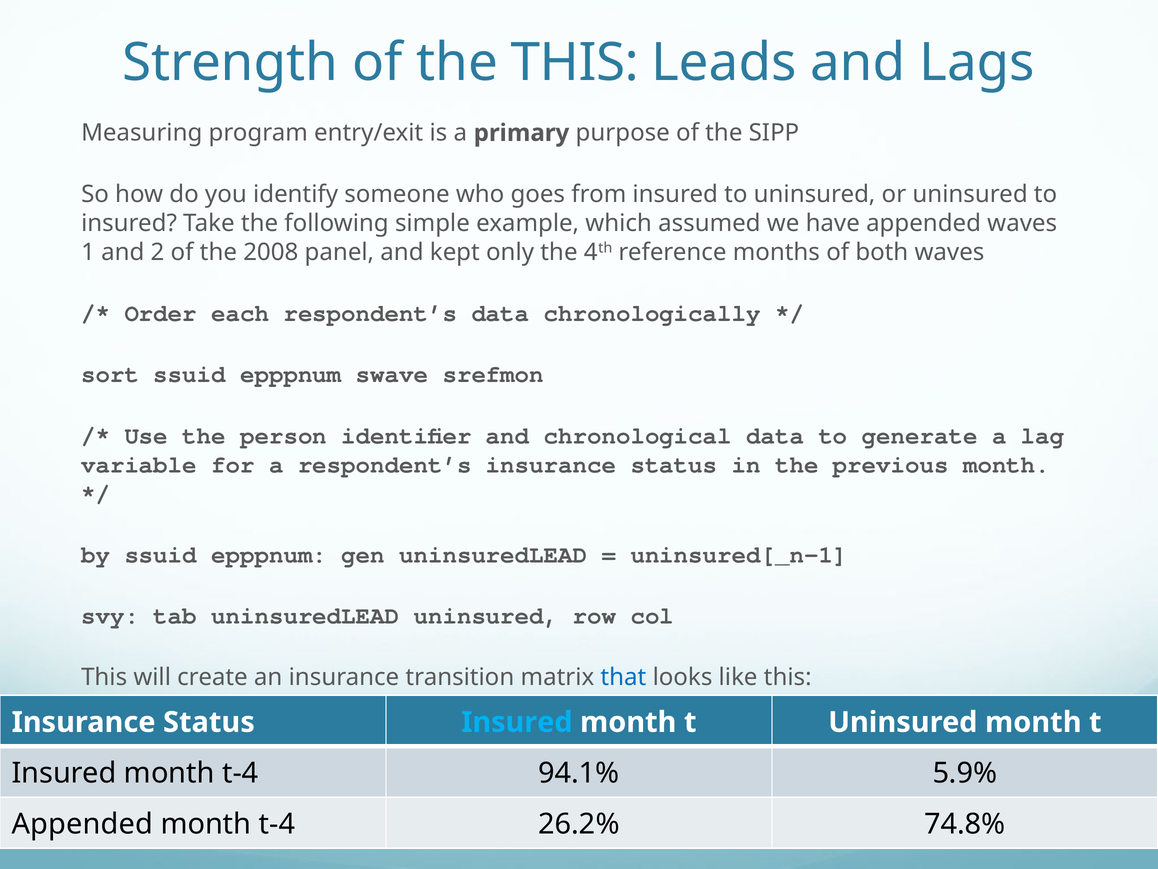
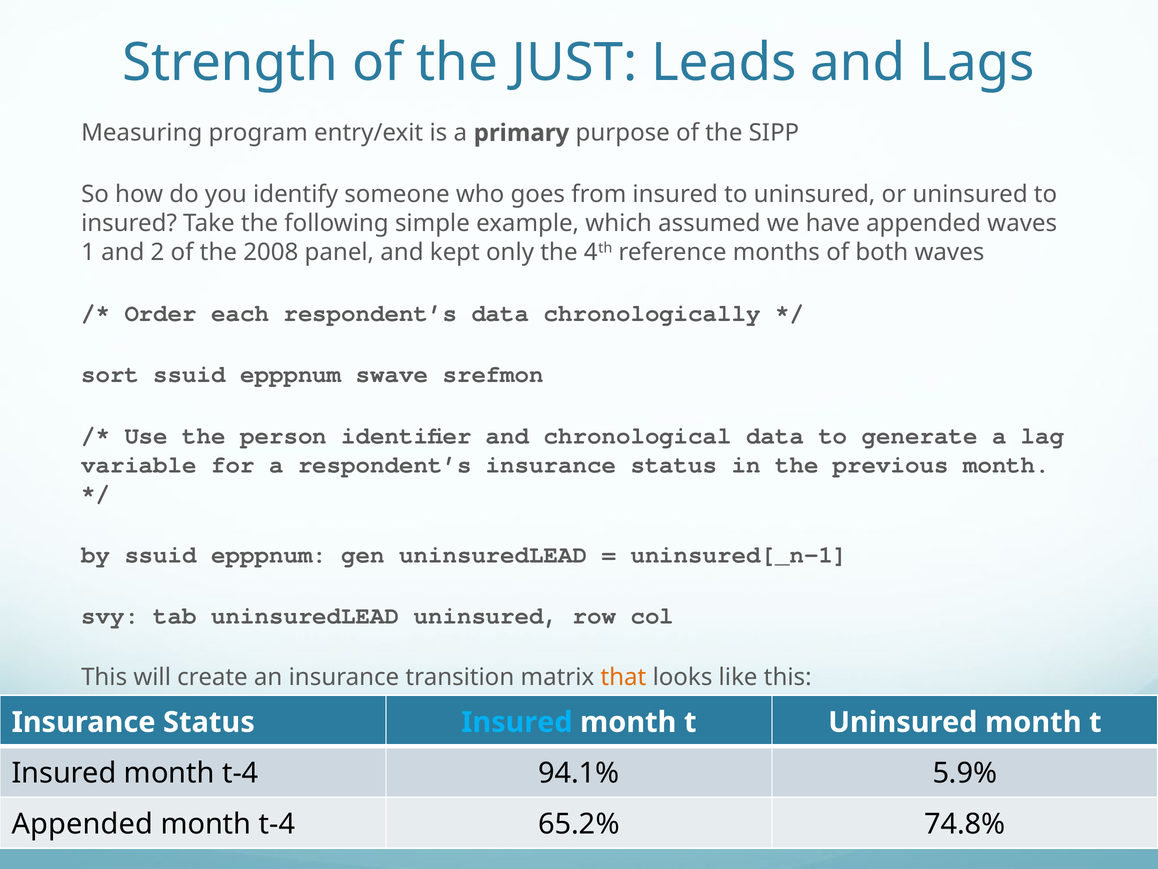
the THIS: THIS -> JUST (575, 63)
that colour: blue -> orange (623, 677)
26.2%: 26.2% -> 65.2% (579, 824)
